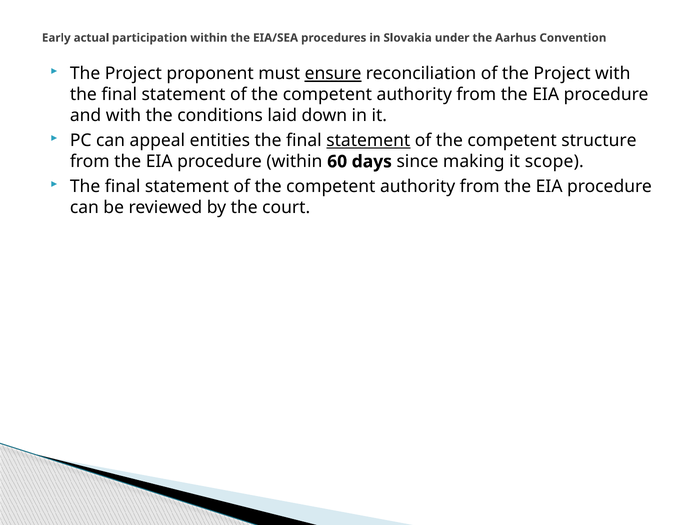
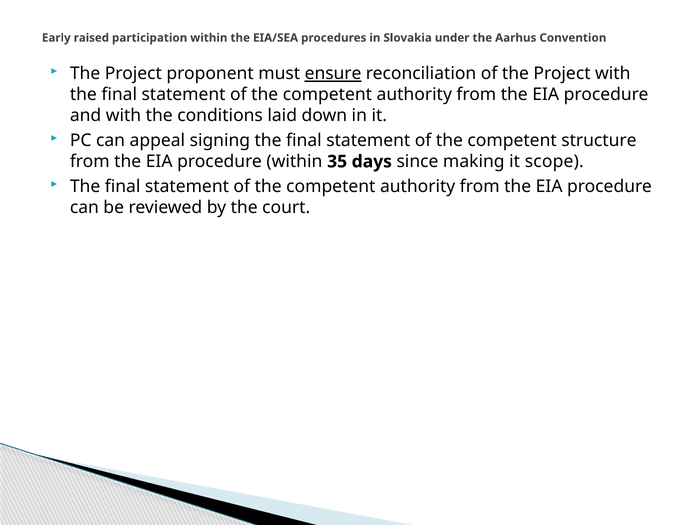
actual: actual -> raised (91, 38)
entities: entities -> signing (220, 141)
statement underline: present -> none (368, 141)
60: 60 -> 35 (337, 162)
